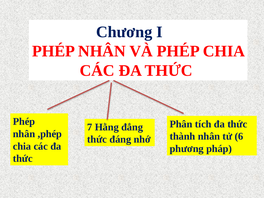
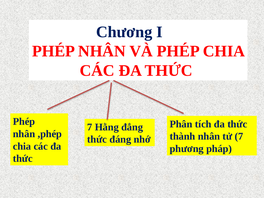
tử 6: 6 -> 7 (239, 136)
